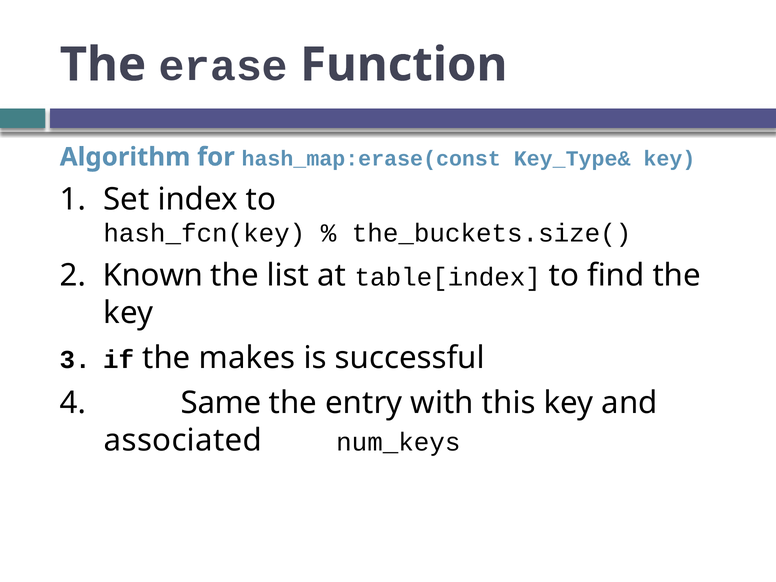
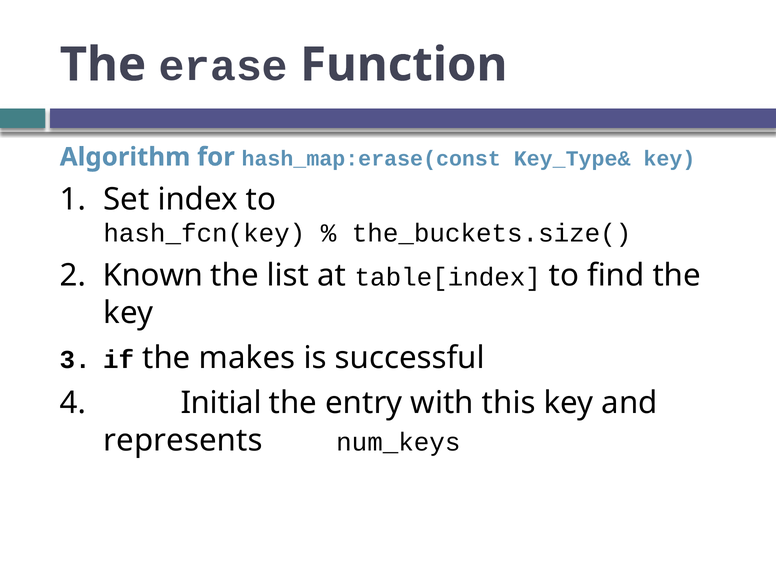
Same: Same -> Initial (221, 403)
associated: associated -> represents (183, 440)
